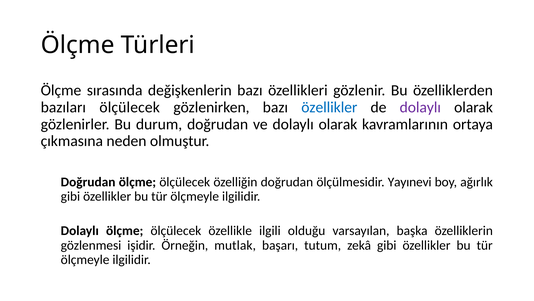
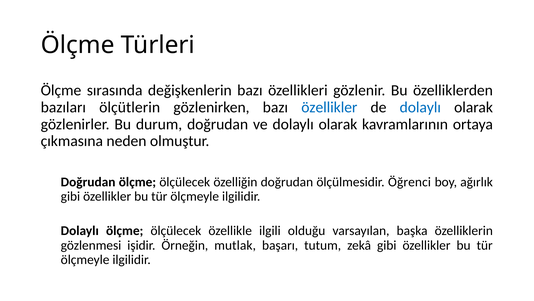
bazıları ölçülecek: ölçülecek -> ölçütlerin (130, 107)
dolaylı colour: purple -> blue (420, 107)
Yayınevi: Yayınevi -> Öğrenci (410, 182)
